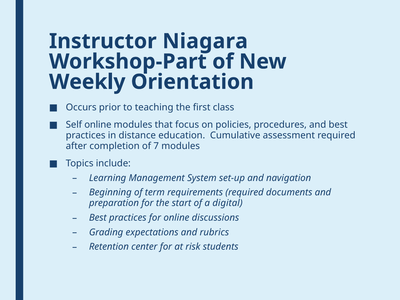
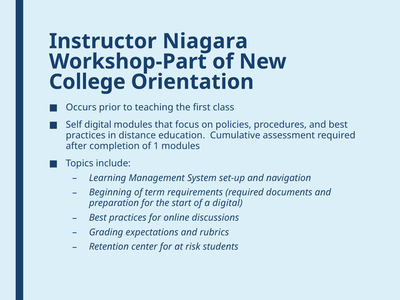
Weekly: Weekly -> College (87, 82)
Self online: online -> digital (98, 125)
7: 7 -> 1 (156, 146)
